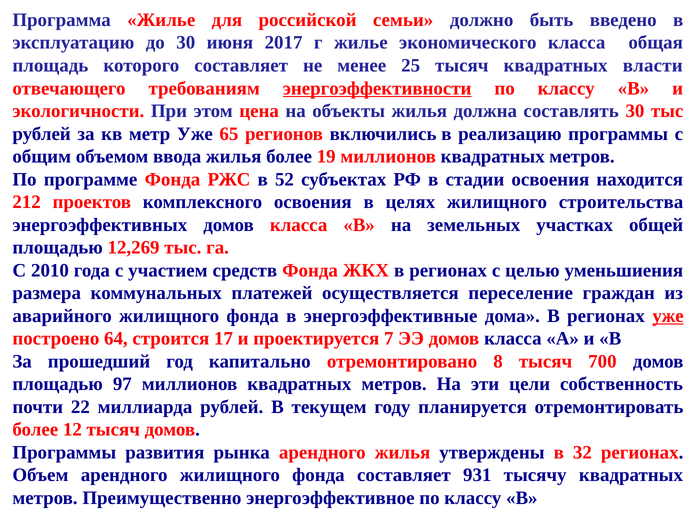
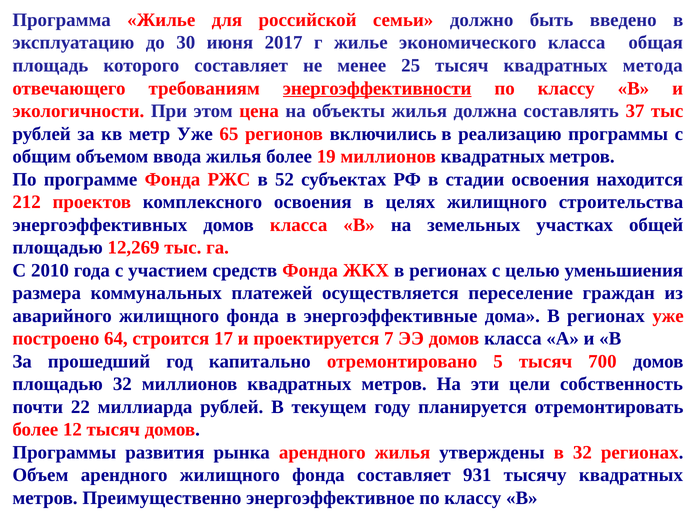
власти: власти -> метода (653, 65)
составлять 30: 30 -> 37 (635, 111)
уже underline: present -> none (668, 316)
8: 8 -> 5 (498, 361)
площадью 97: 97 -> 32 (122, 384)
